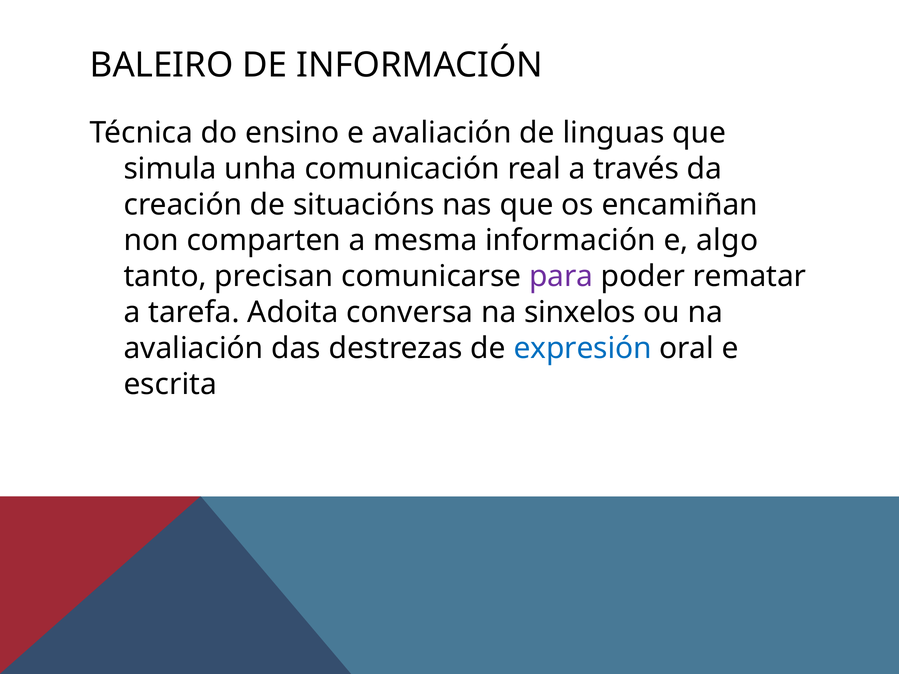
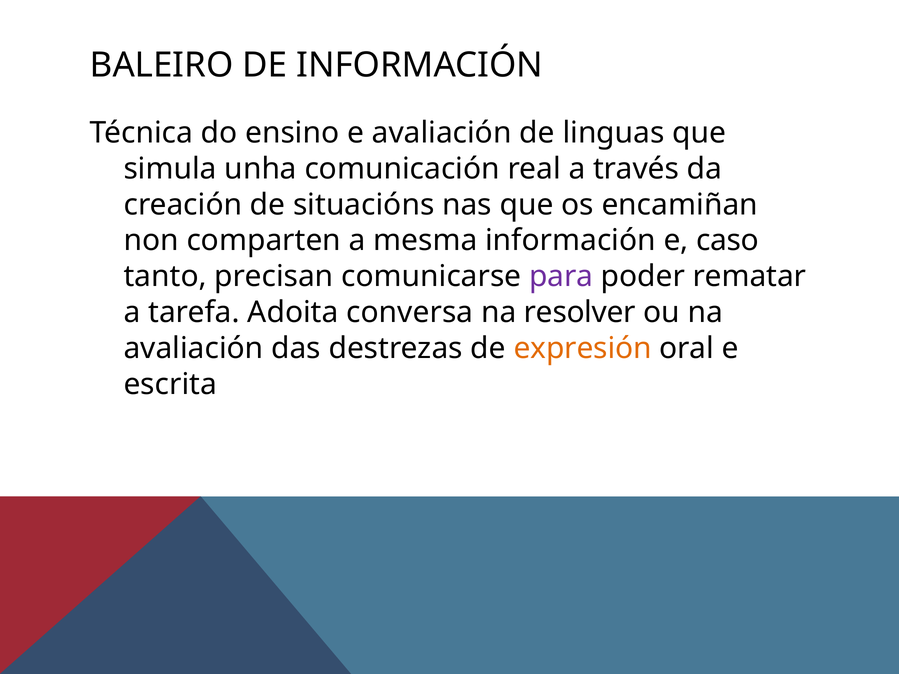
algo: algo -> caso (728, 241)
sinxelos: sinxelos -> resolver (580, 313)
expresión colour: blue -> orange (583, 349)
